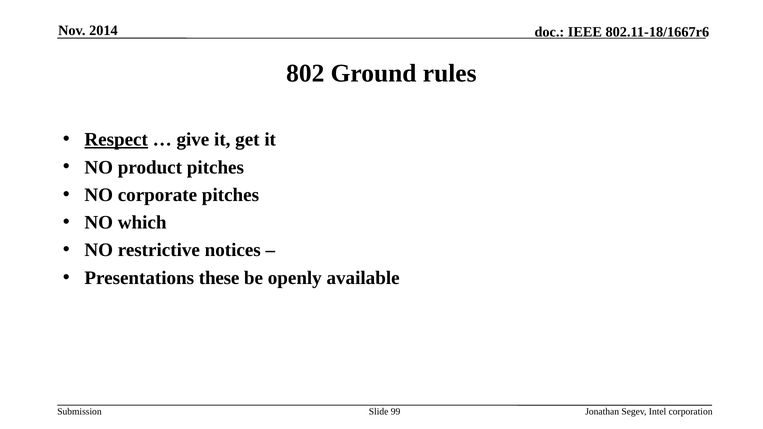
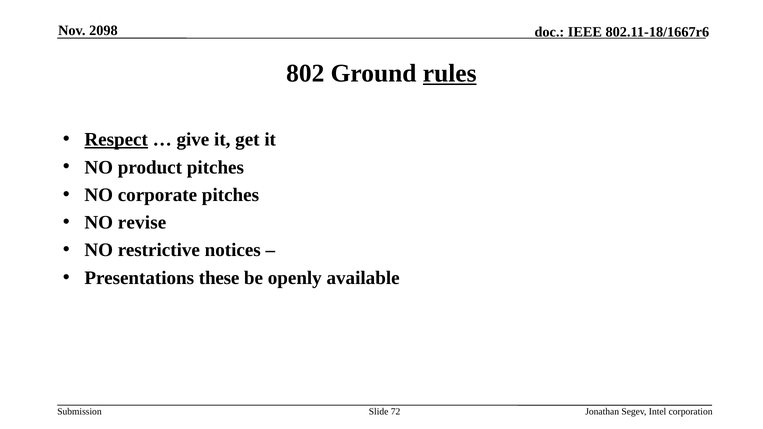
2014: 2014 -> 2098 (103, 30)
rules underline: none -> present (450, 73)
which: which -> revise (142, 223)
99: 99 -> 72 (396, 412)
